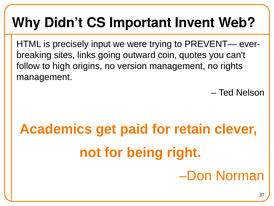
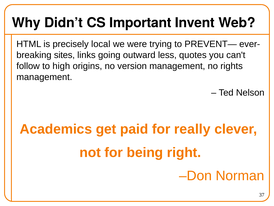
input: input -> local (101, 44)
coin: coin -> less (167, 55)
retain: retain -> really (192, 129)
